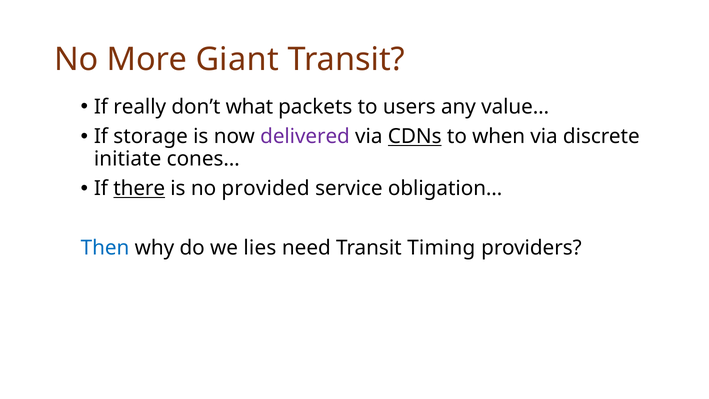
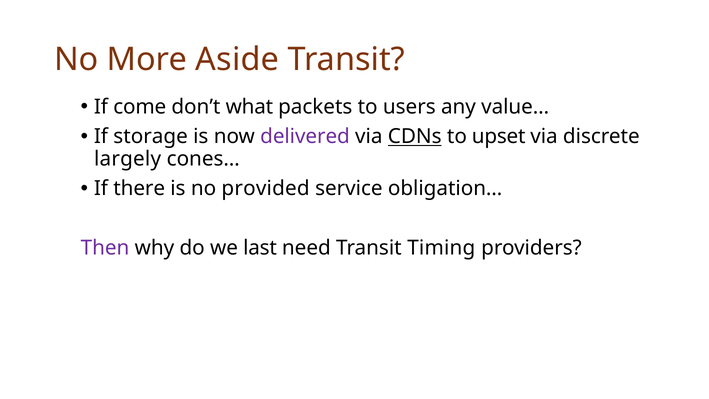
Giant: Giant -> Aside (237, 60)
really: really -> come (140, 107)
when: when -> upset (499, 136)
initiate: initiate -> largely (128, 159)
there underline: present -> none (139, 188)
Then colour: blue -> purple (105, 248)
lies: lies -> last (260, 248)
